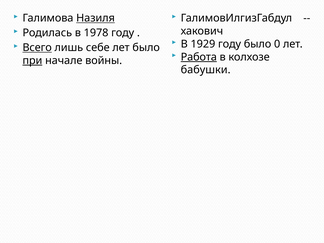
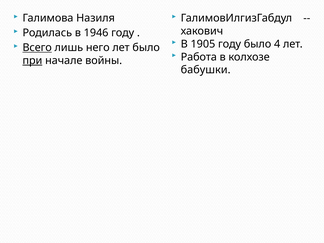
Назиля underline: present -> none (96, 18)
1978: 1978 -> 1946 (96, 33)
1929: 1929 -> 1905 (203, 44)
0: 0 -> 4 (277, 44)
себе: себе -> него (98, 48)
Работа underline: present -> none (199, 57)
